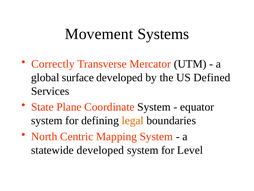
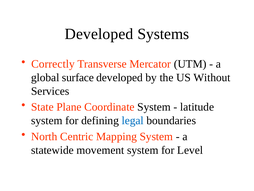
Movement: Movement -> Developed (99, 34)
Defined: Defined -> Without (212, 77)
equator: equator -> latitude (197, 107)
legal colour: orange -> blue (133, 120)
statewide developed: developed -> movement (100, 150)
